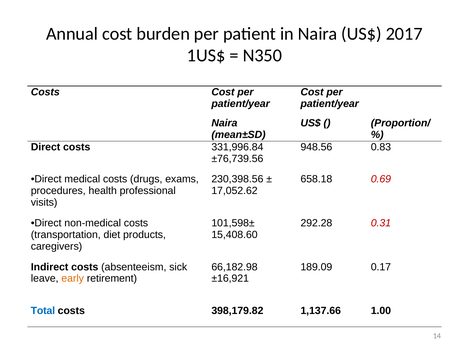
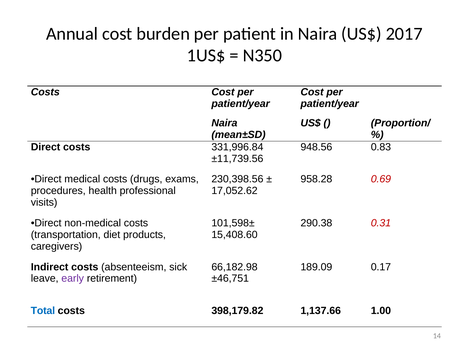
±76,739.56: ±76,739.56 -> ±11,739.56 (237, 159)
658.18: 658.18 -> 958.28 (316, 179)
292.28: 292.28 -> 290.38 (316, 223)
early colour: orange -> purple (73, 278)
±16,921: ±16,921 -> ±46,751 (230, 278)
